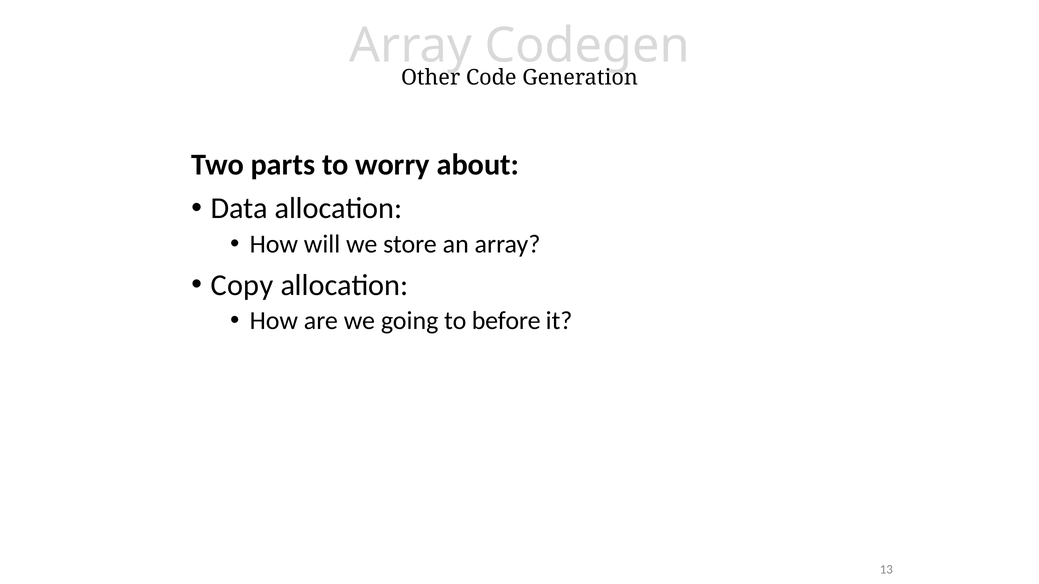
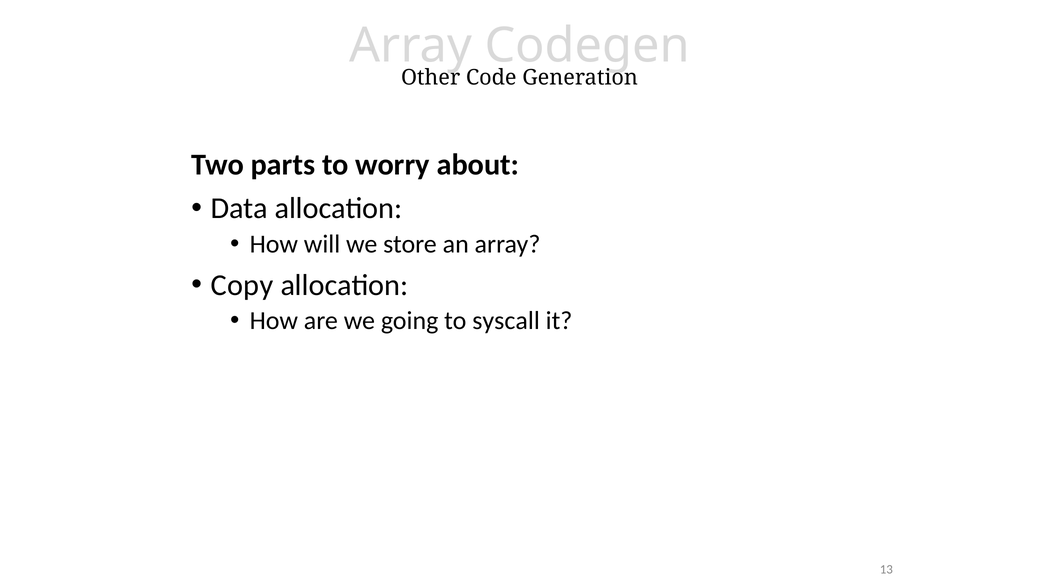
before: before -> syscall (506, 321)
